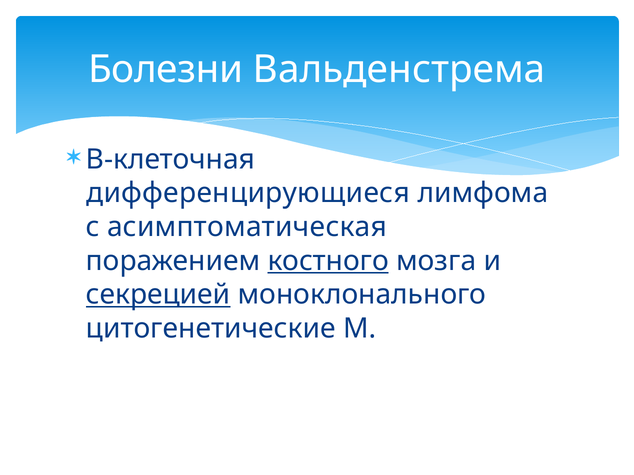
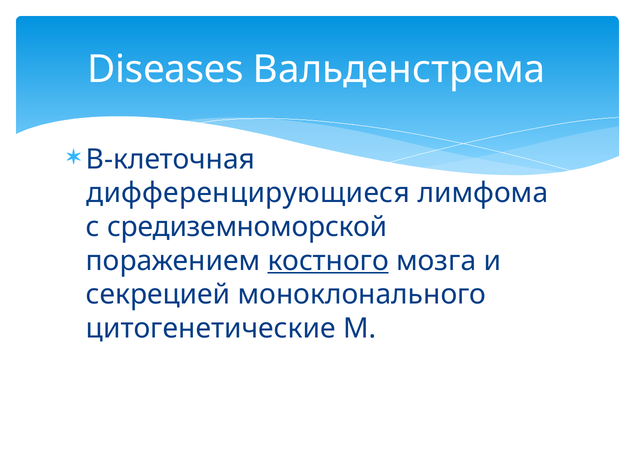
Болезни: Болезни -> Diseases (166, 70)
асимптоматическая: асимптоматическая -> средиземноморской (247, 227)
секрецией underline: present -> none (158, 295)
